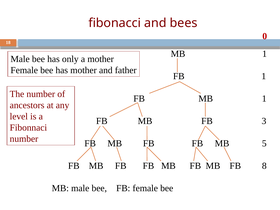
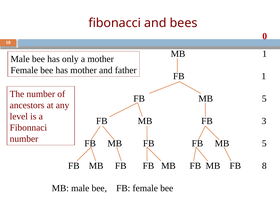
1: 1 -> 5 (264, 99)
